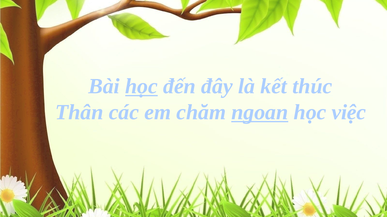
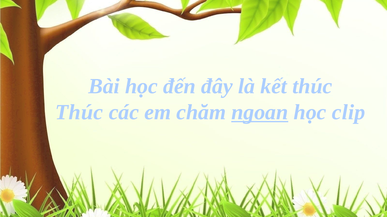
học underline: present -> none (141, 87)
Thân: Thân -> Thúc (79, 113)
việc: việc -> clip (349, 113)
